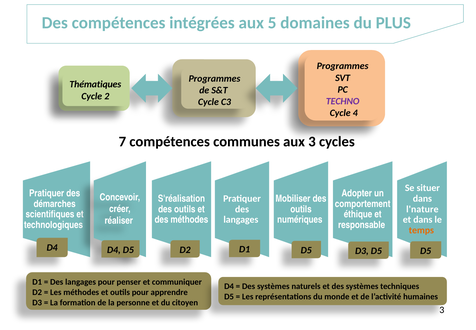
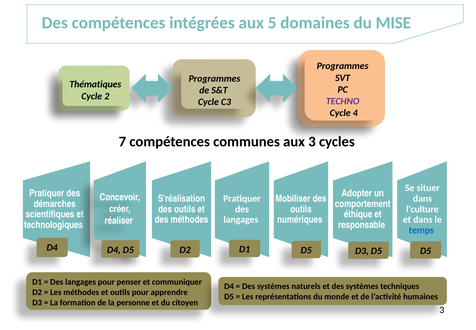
PLUS: PLUS -> MISE (393, 23)
l'nature: l'nature -> l'culture (422, 209)
temps colour: orange -> blue (421, 230)
